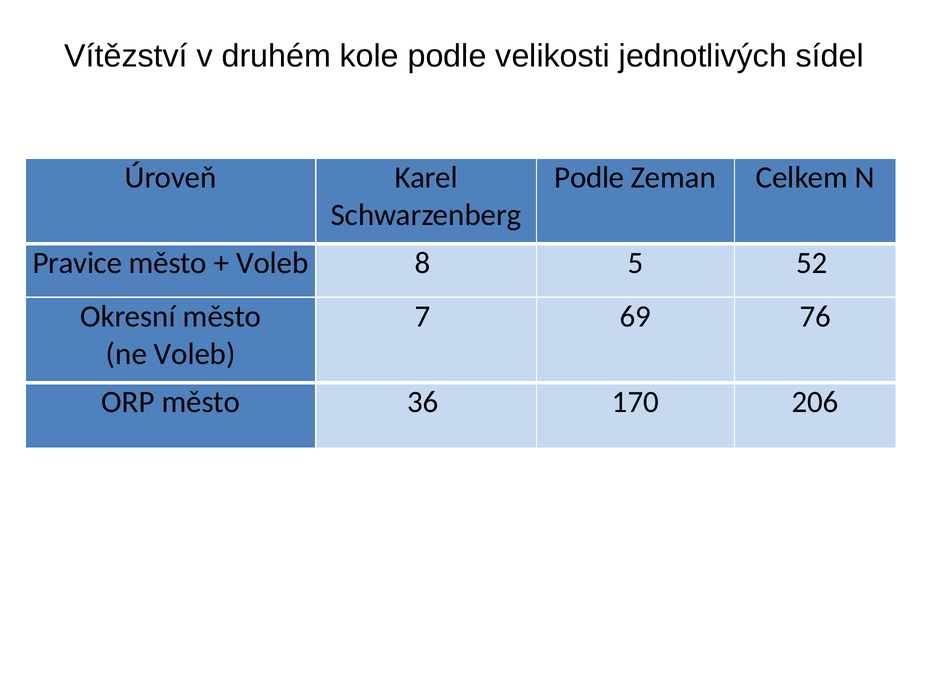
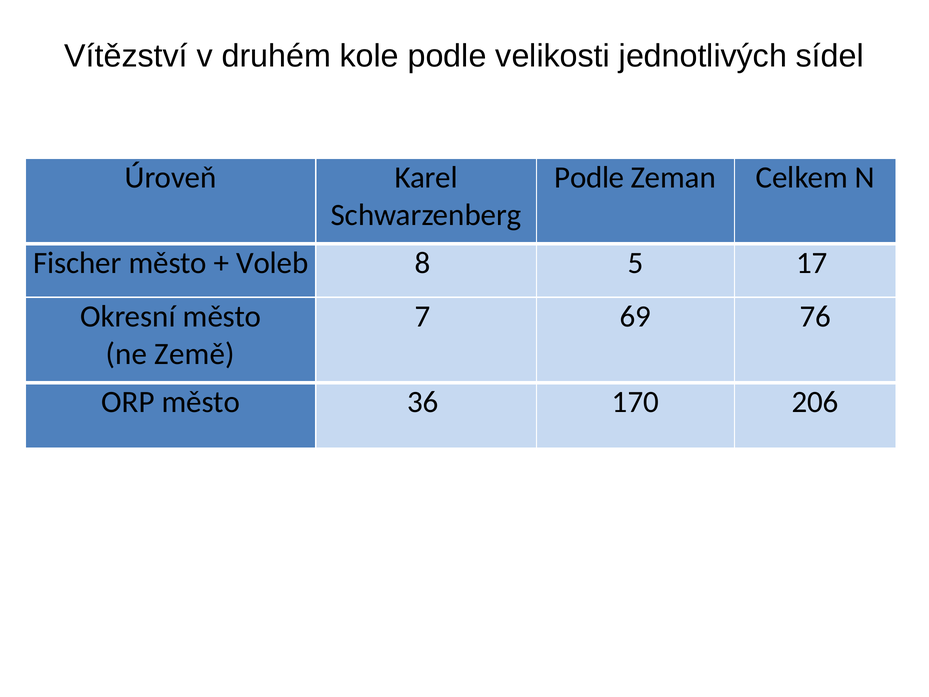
Pravice: Pravice -> Fischer (77, 263)
52: 52 -> 17 (812, 263)
ne Voleb: Voleb -> Země (195, 354)
